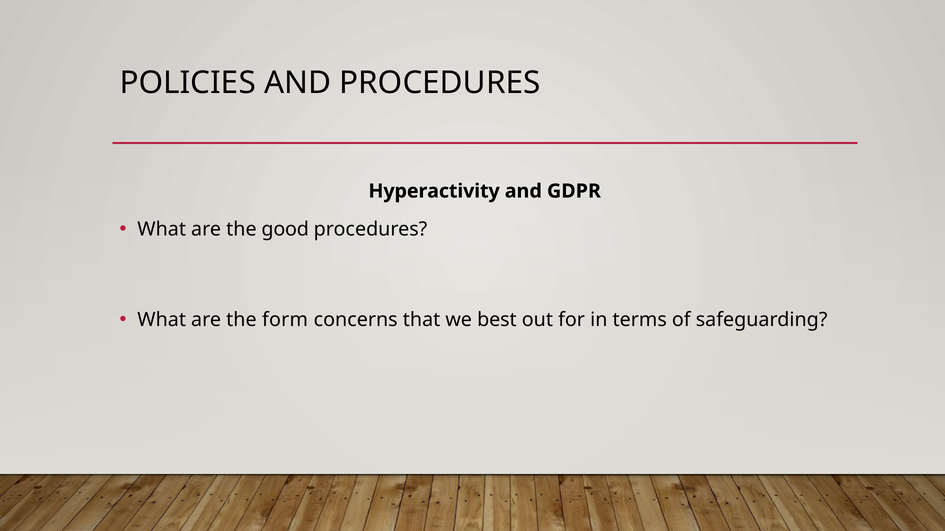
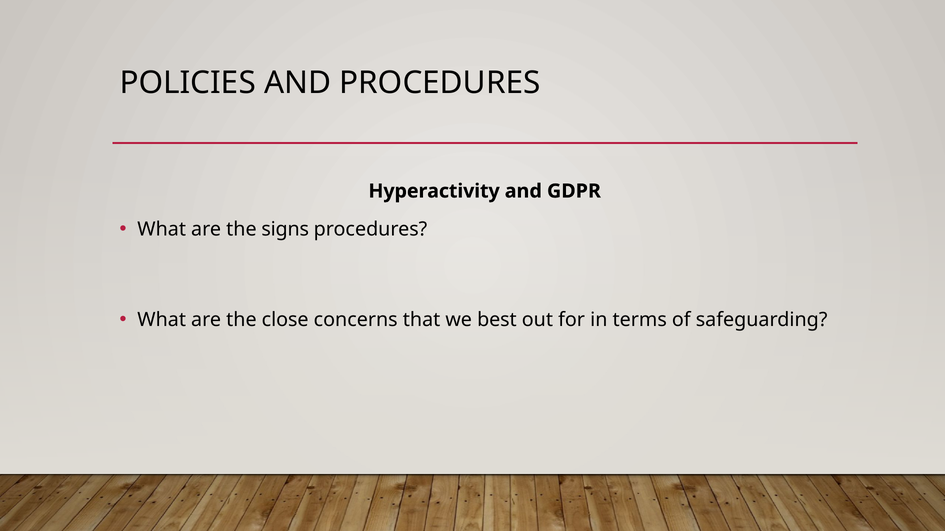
good: good -> signs (285, 230)
form: form -> close (285, 320)
